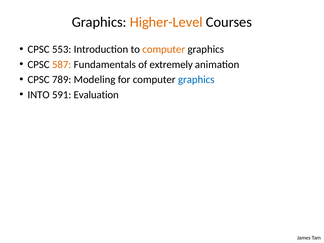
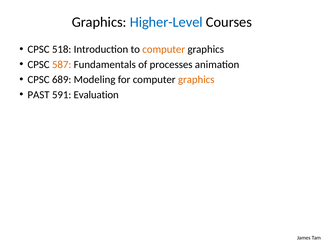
Higher-Level colour: orange -> blue (166, 22)
553: 553 -> 518 (62, 49)
extremely: extremely -> processes (171, 64)
789: 789 -> 689 (62, 80)
graphics colour: blue -> orange (196, 80)
INTO: INTO -> PAST (39, 95)
